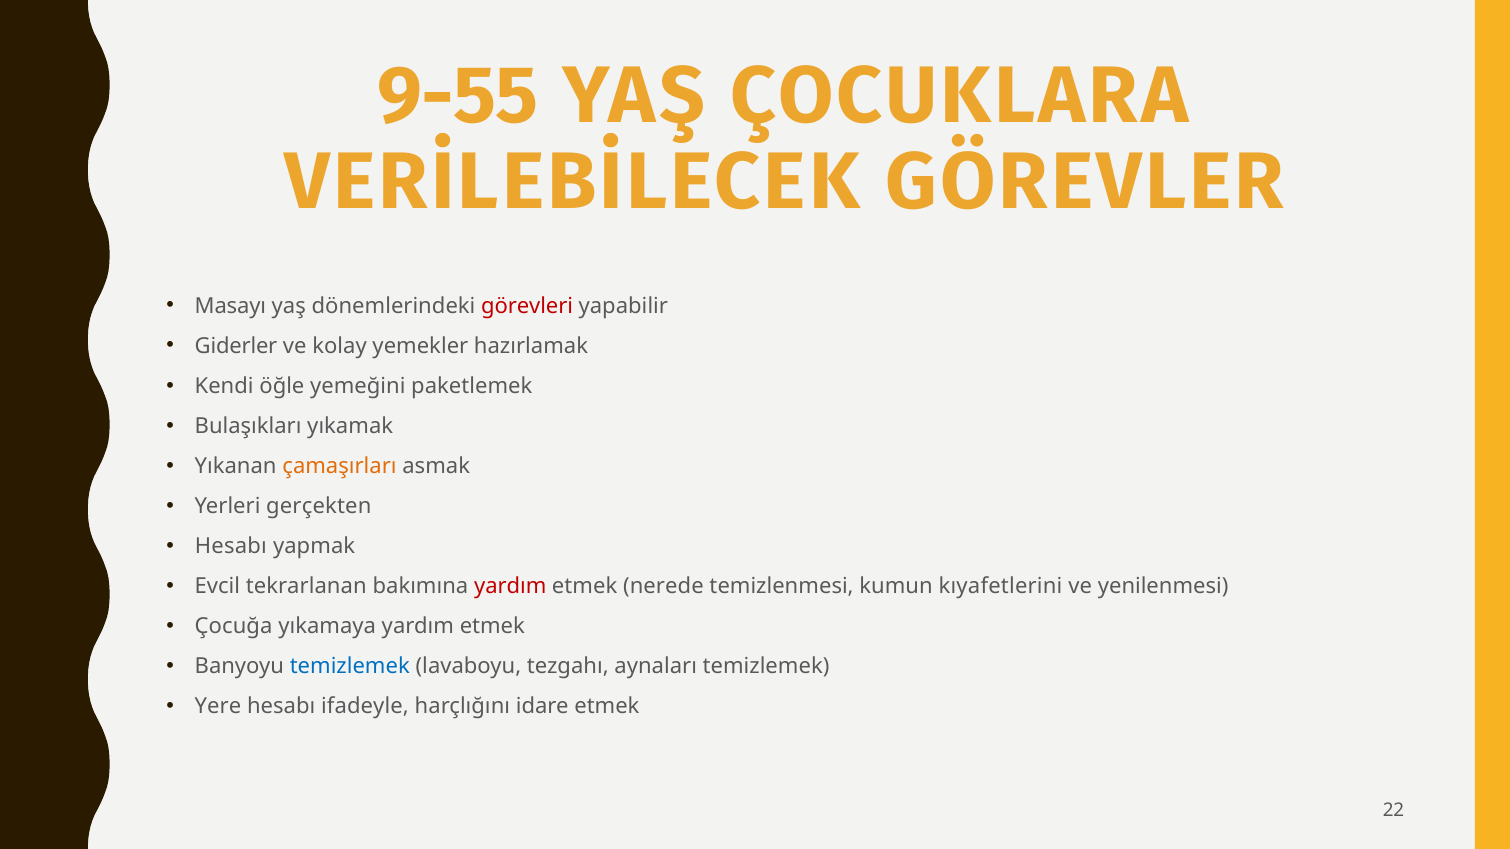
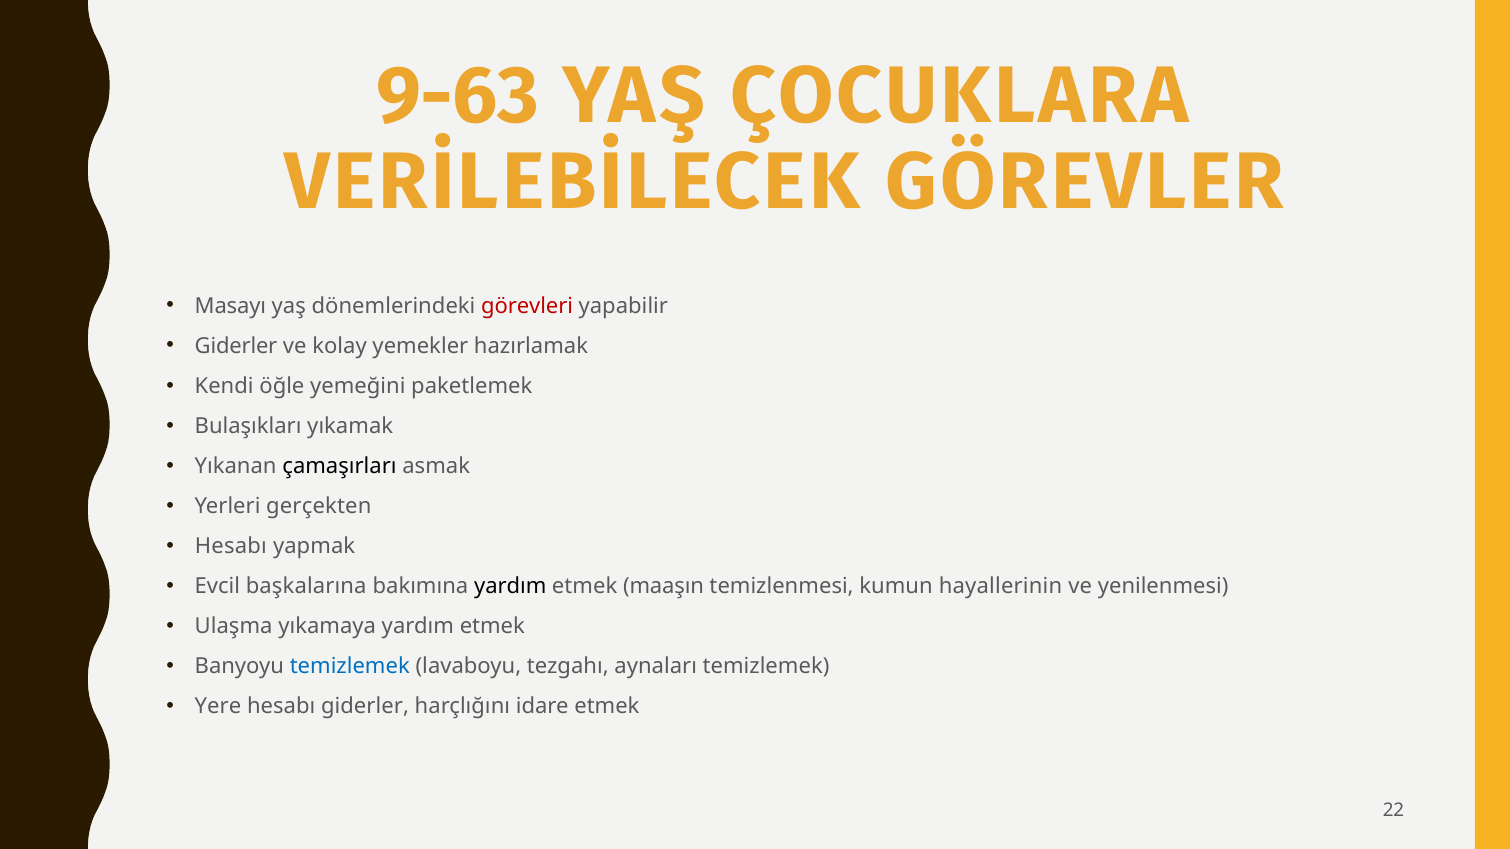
9-55: 9-55 -> 9-63 (458, 96)
çamaşırları colour: orange -> black (340, 467)
tekrarlanan: tekrarlanan -> başkalarına (306, 587)
yardım colour: red -> black (510, 587)
nerede: nerede -> maaşın (664, 587)
kıyafetlerini: kıyafetlerini -> hayallerinin (1001, 587)
Çocuğa: Çocuğa -> Ulaşma (234, 627)
hesabı ifadeyle: ifadeyle -> giderler (365, 707)
